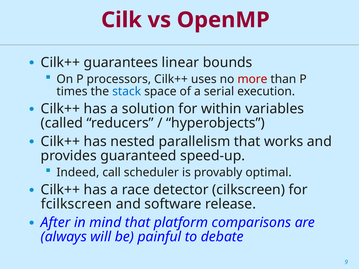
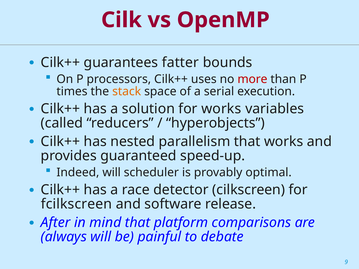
linear: linear -> fatter (180, 62)
stack colour: blue -> orange (127, 92)
for within: within -> works (221, 109)
Indeed call: call -> will (112, 173)
